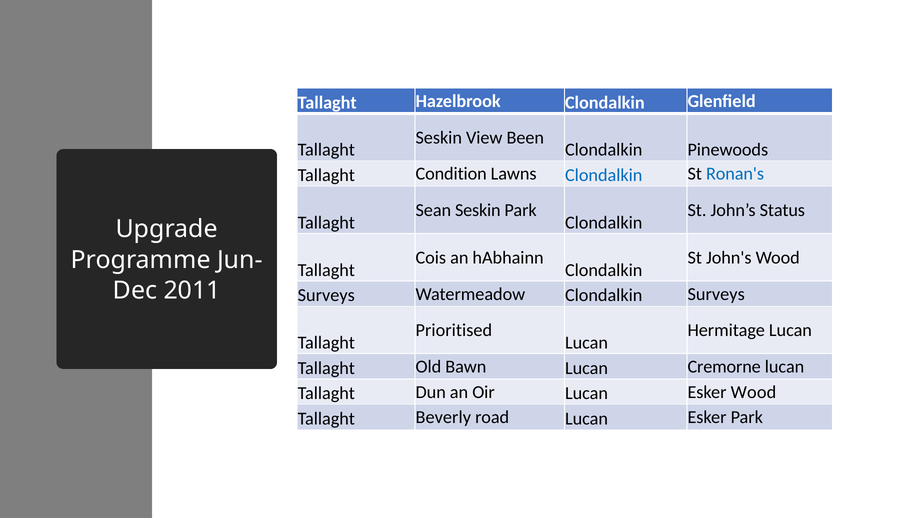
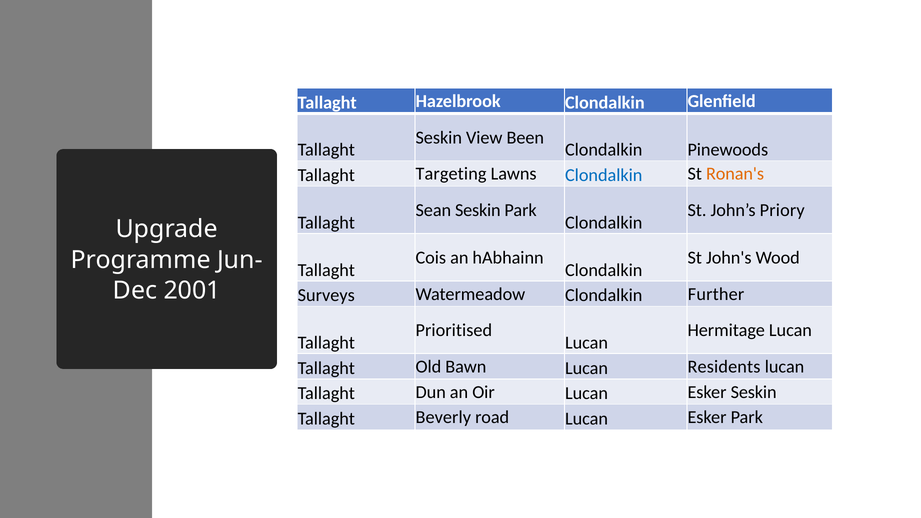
Condition: Condition -> Targeting (451, 174)
Ronan's colour: blue -> orange (735, 174)
Status: Status -> Priory (782, 210)
2011: 2011 -> 2001 (192, 291)
Clondalkin Surveys: Surveys -> Further (716, 294)
Cremorne: Cremorne -> Residents (724, 367)
Esker Wood: Wood -> Seskin (754, 392)
